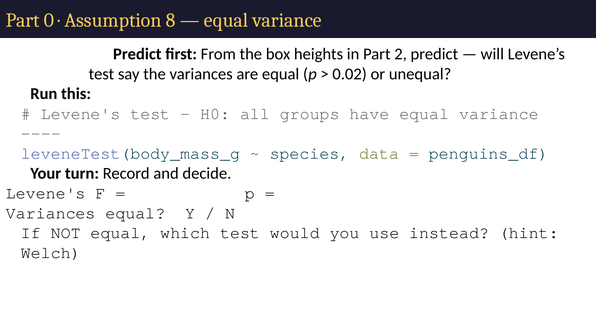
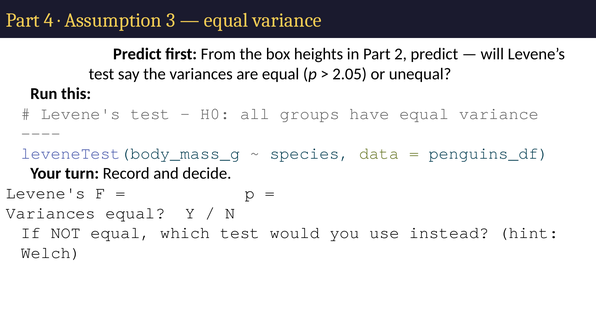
0: 0 -> 4 (49, 20)
8: 8 -> 3 (171, 20)
0.02: 0.02 -> 2.05 (350, 74)
